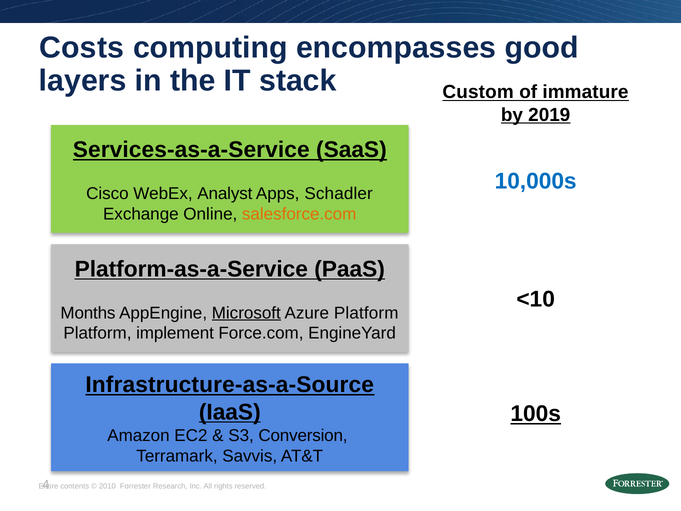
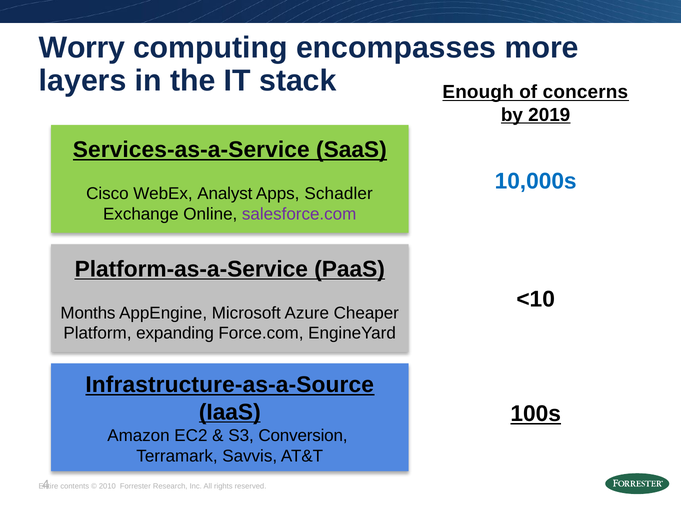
Costs: Costs -> Worry (82, 48)
good: good -> more (542, 48)
Custom: Custom -> Enough (478, 92)
immature: immature -> concerns (585, 92)
salesforce.com colour: orange -> purple (299, 214)
Microsoft underline: present -> none (246, 313)
Azure Platform: Platform -> Cheaper (366, 313)
implement: implement -> expanding (175, 333)
